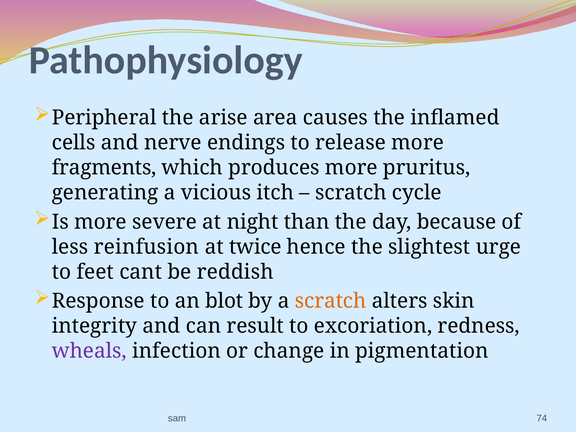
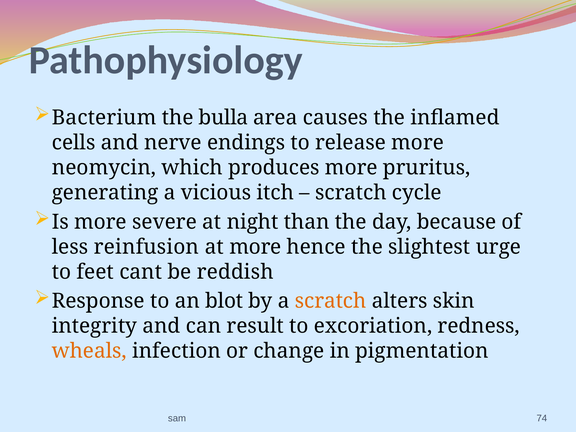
Peripheral: Peripheral -> Bacterium (104, 118)
arise: arise -> bulla (223, 118)
fragments: fragments -> neomycin (104, 168)
at twice: twice -> more (255, 247)
wheals colour: purple -> orange (89, 351)
